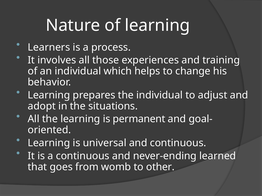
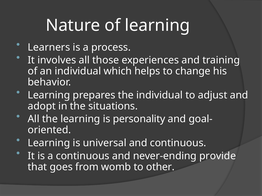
permanent: permanent -> personality (139, 119)
learned: learned -> provide (218, 156)
